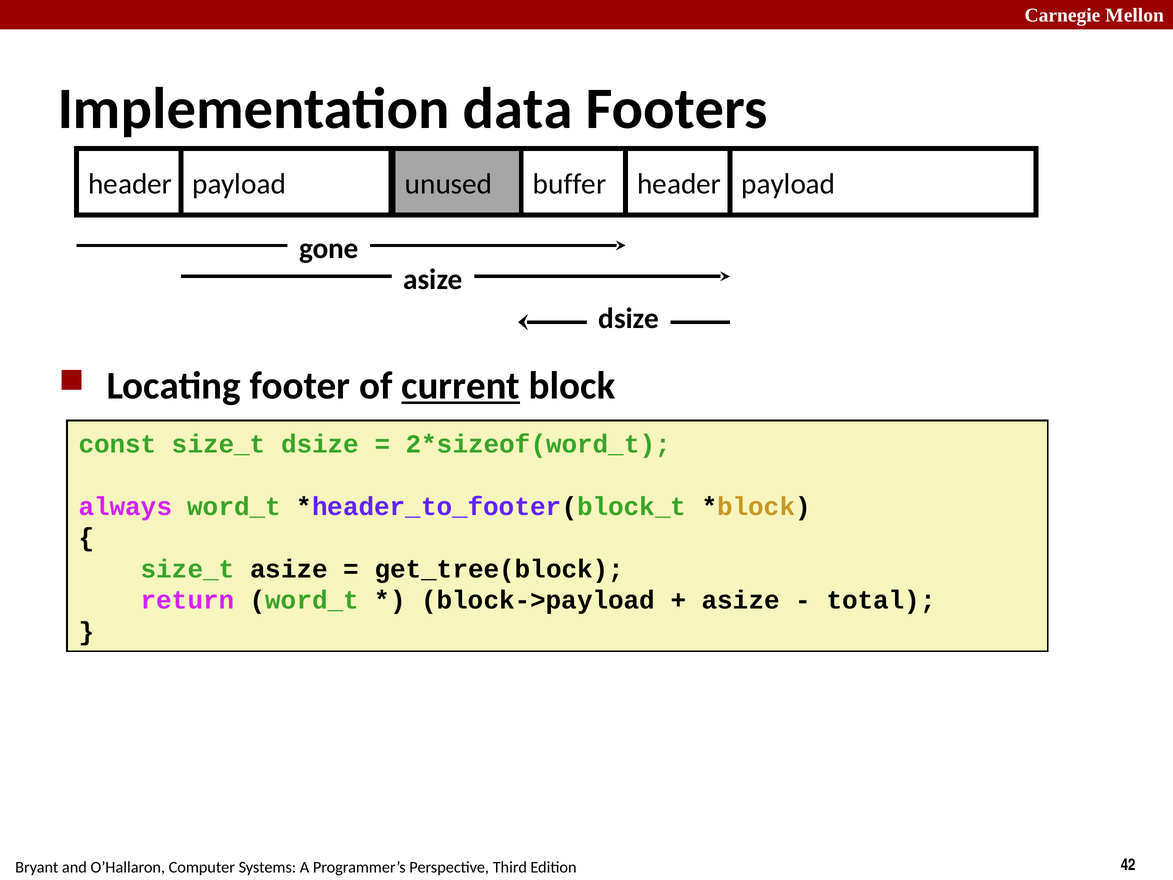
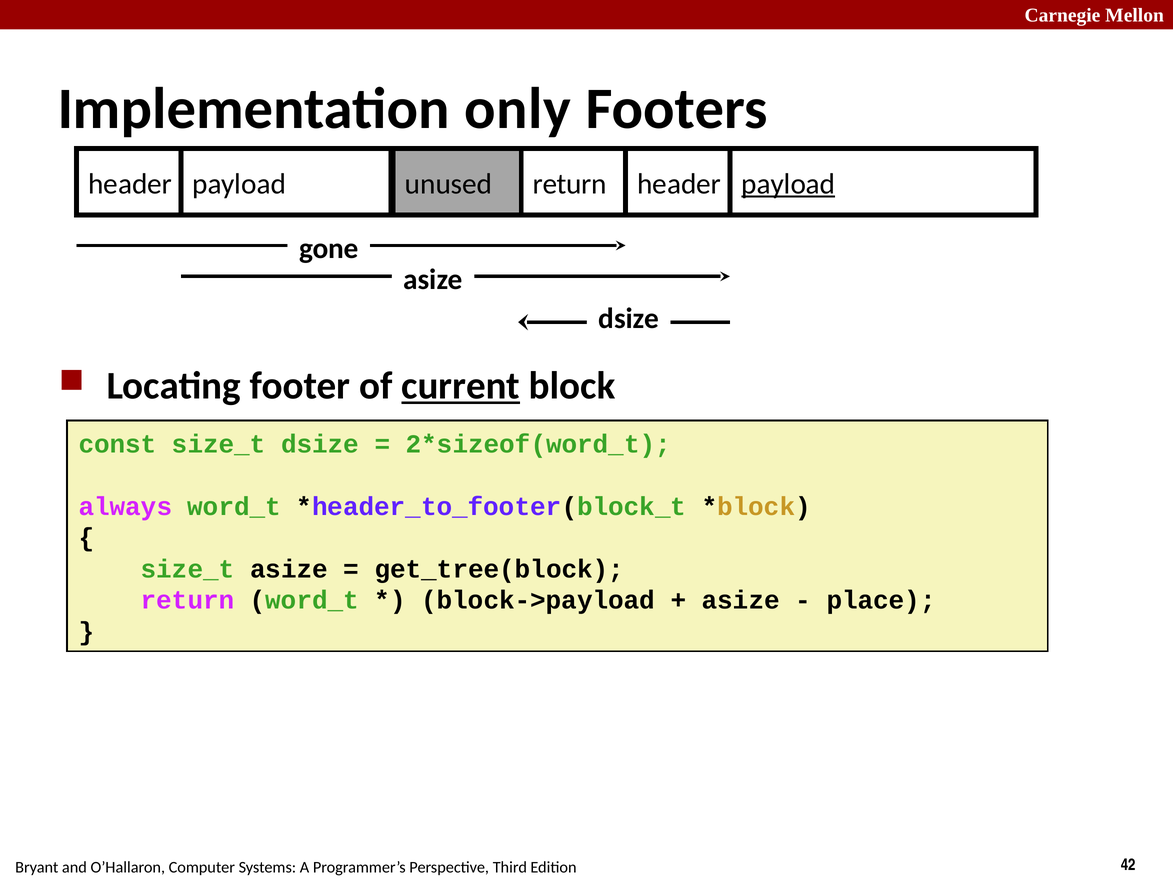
data: data -> only (517, 109)
unused buffer: buffer -> return (570, 184)
payload underline: none -> present (788, 184)
total: total -> place (881, 600)
